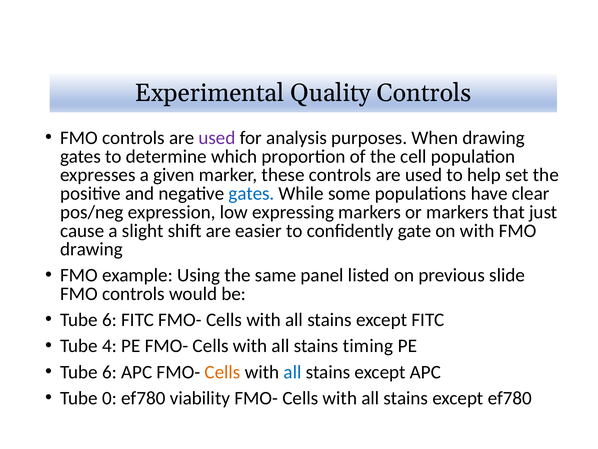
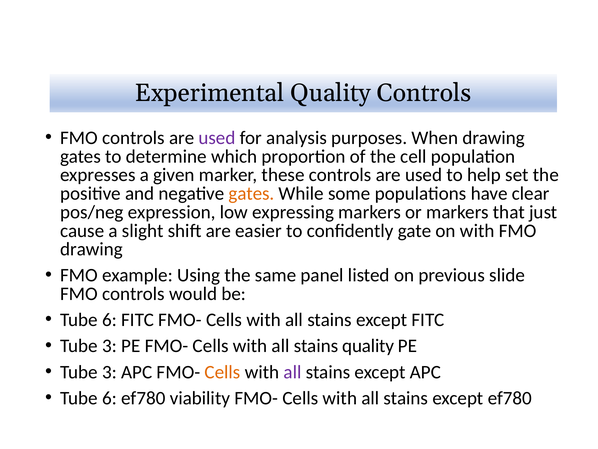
gates colour: blue -> orange (251, 193)
4: 4 -> 3 (110, 346)
stains timing: timing -> quality (368, 346)
6: 6 -> 3 (110, 372)
all colour: blue -> purple (292, 372)
0: 0 -> 6 (110, 398)
